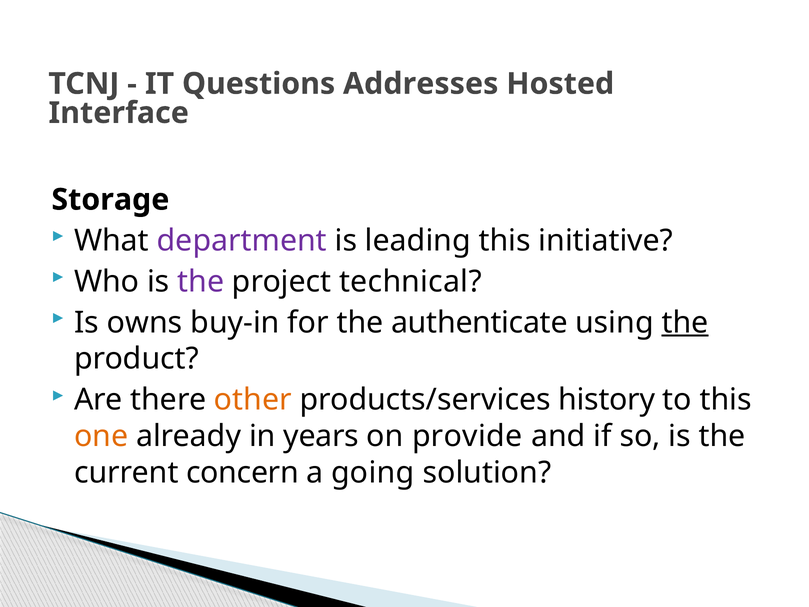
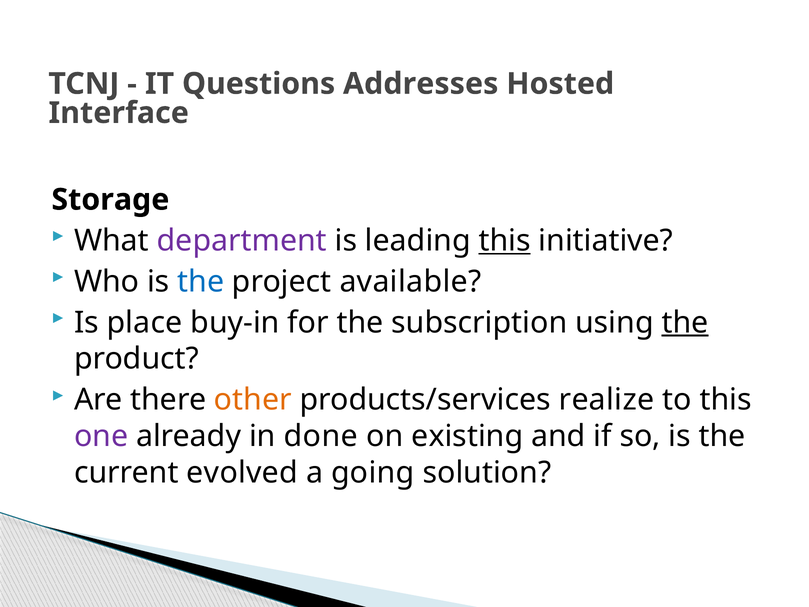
this underline: none -> present (505, 241)
the colour: purple -> blue (201, 281)
technical: technical -> available (410, 281)
owns: owns -> place (145, 322)
authenticate: authenticate -> subscription (479, 322)
history: history -> realize (606, 400)
one colour: orange -> purple (101, 436)
years: years -> done (321, 436)
provide: provide -> existing (467, 436)
concern: concern -> evolved (242, 473)
